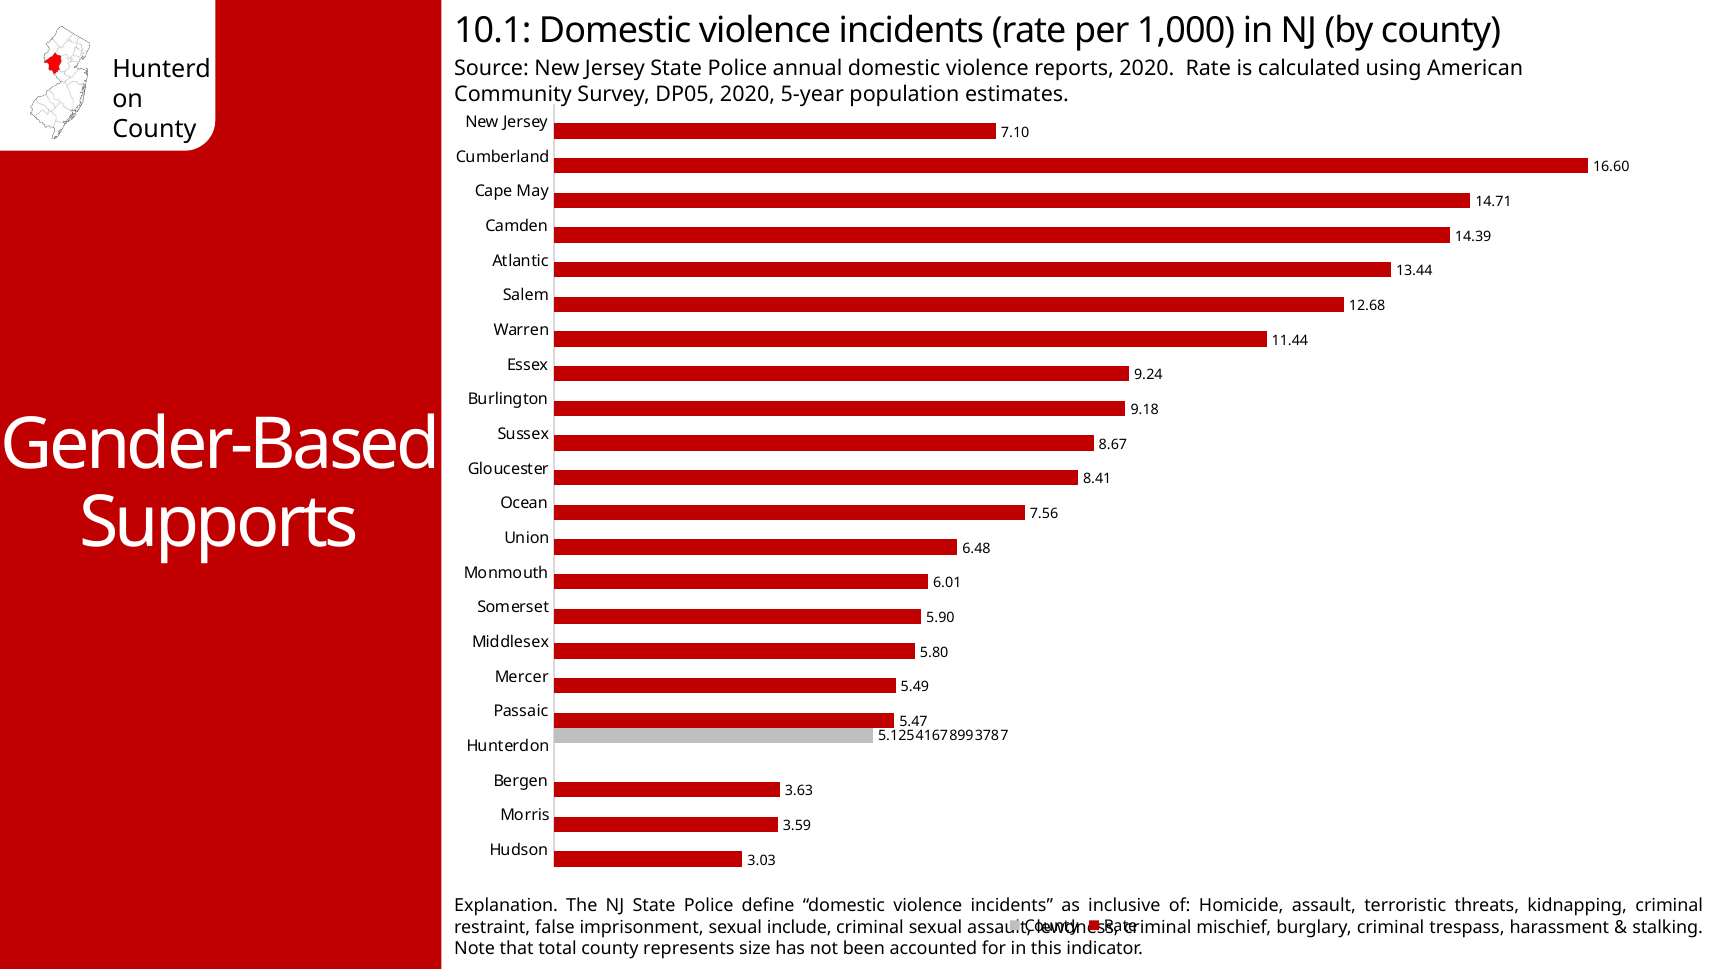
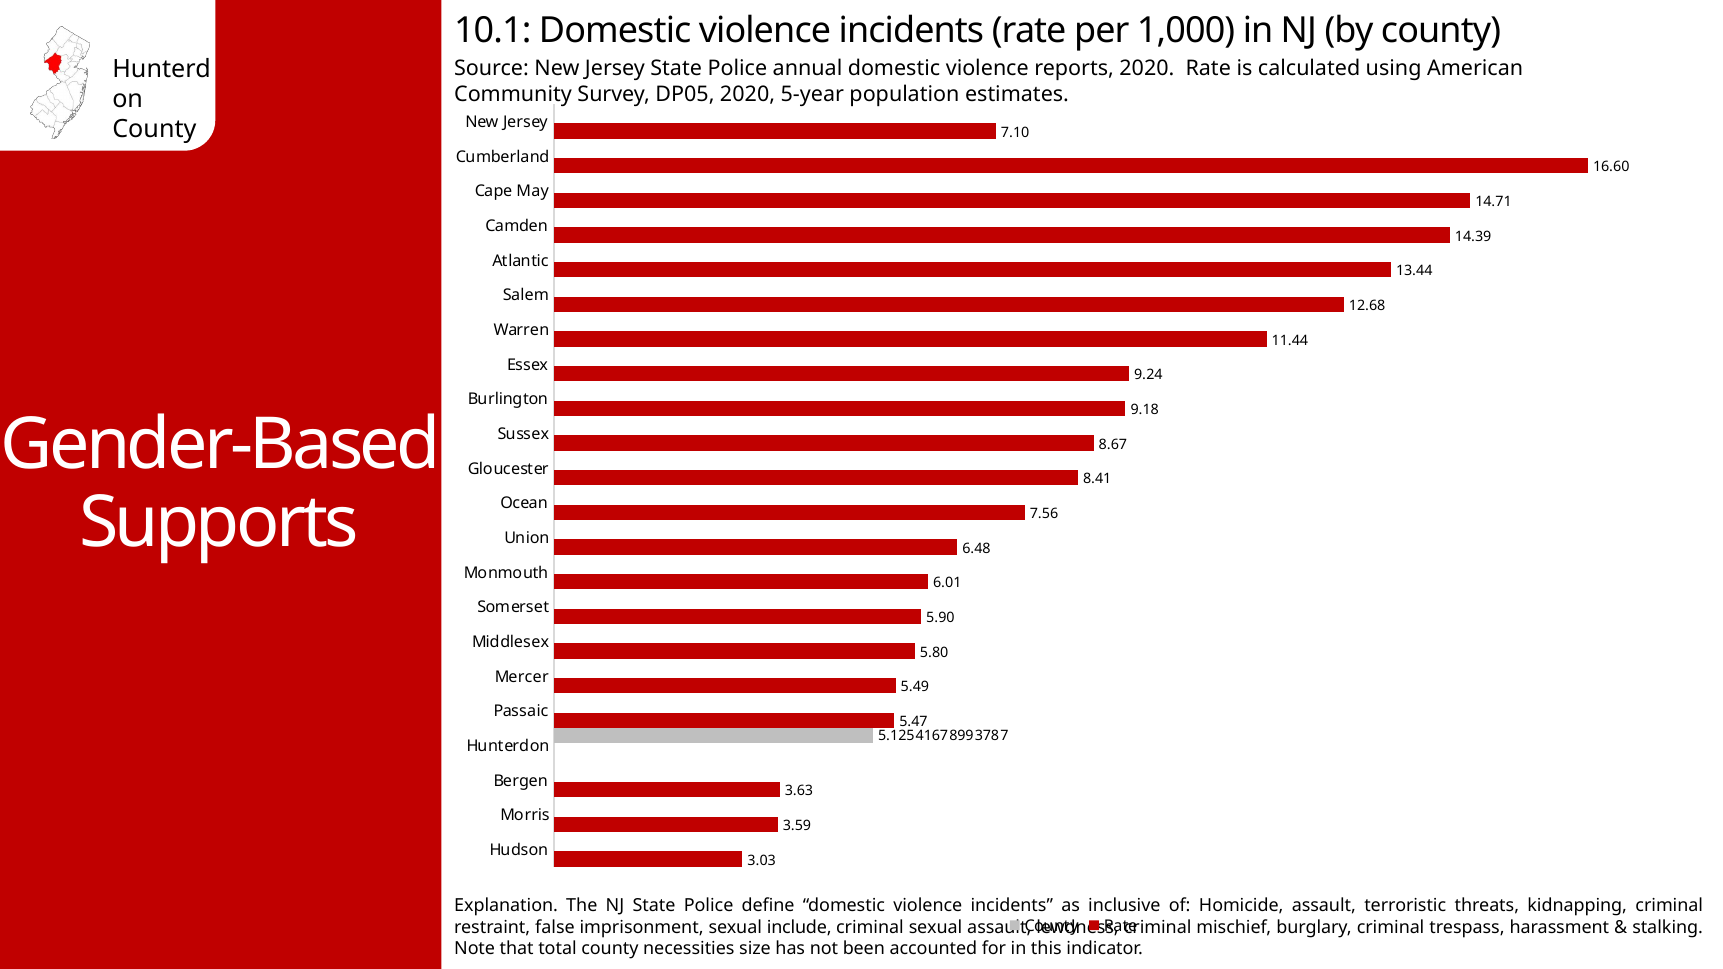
represents: represents -> necessities (689, 949)
